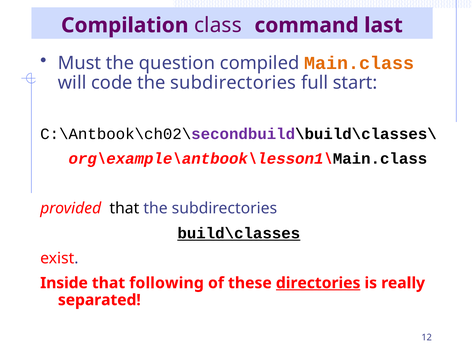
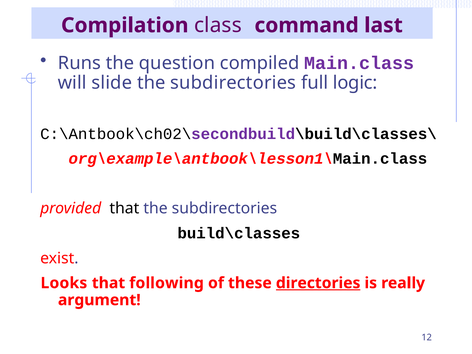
Must: Must -> Runs (79, 63)
Main.class colour: orange -> purple (359, 63)
code: code -> slide (112, 83)
start: start -> logic (355, 83)
build\classes underline: present -> none (239, 233)
Inside: Inside -> Looks (64, 283)
separated: separated -> argument (99, 300)
